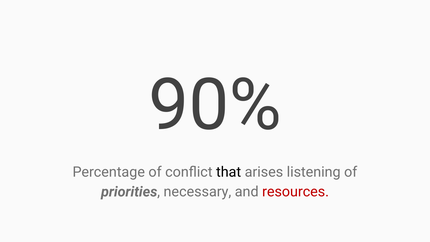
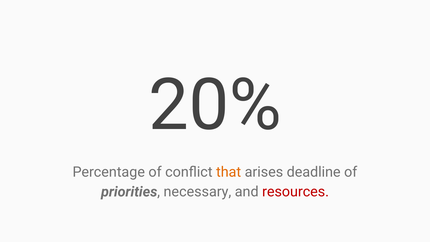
90%: 90% -> 20% (215, 105)
that colour: black -> orange (229, 172)
listening: listening -> deadline (314, 172)
